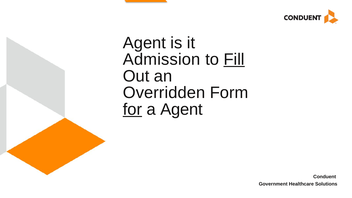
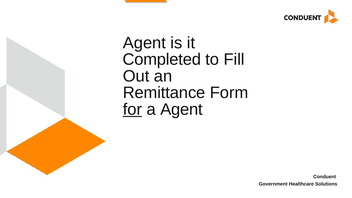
Admission: Admission -> Completed (162, 59)
Fill underline: present -> none (234, 59)
Overridden: Overridden -> Remittance (164, 93)
